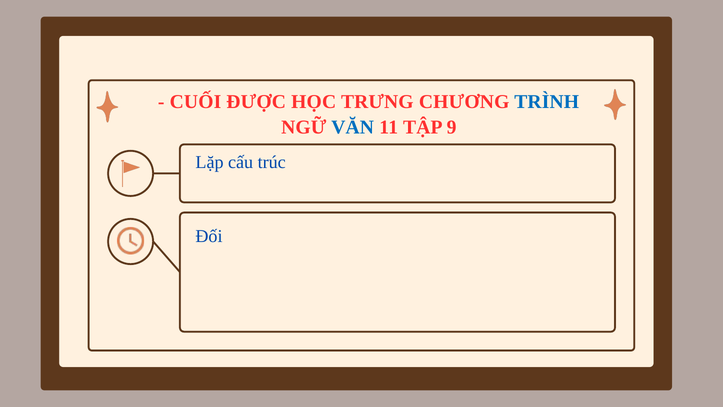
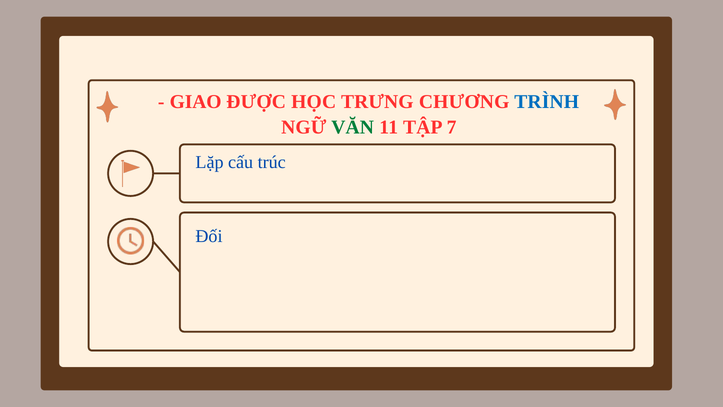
CUỐI: CUỐI -> GIAO (196, 102)
VĂN colour: blue -> green (353, 127)
9: 9 -> 7 (452, 127)
